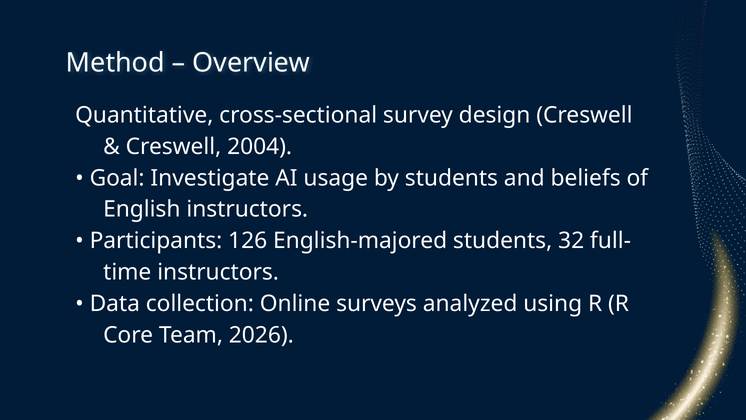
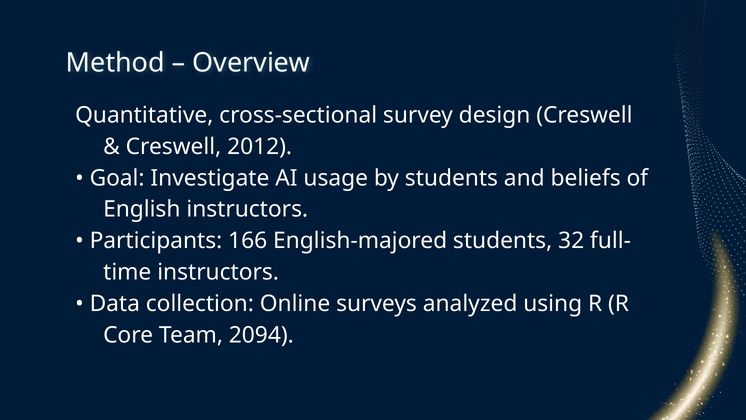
2004: 2004 -> 2012 (260, 146)
126: 126 -> 166 (248, 241)
2026: 2026 -> 2094 (261, 335)
